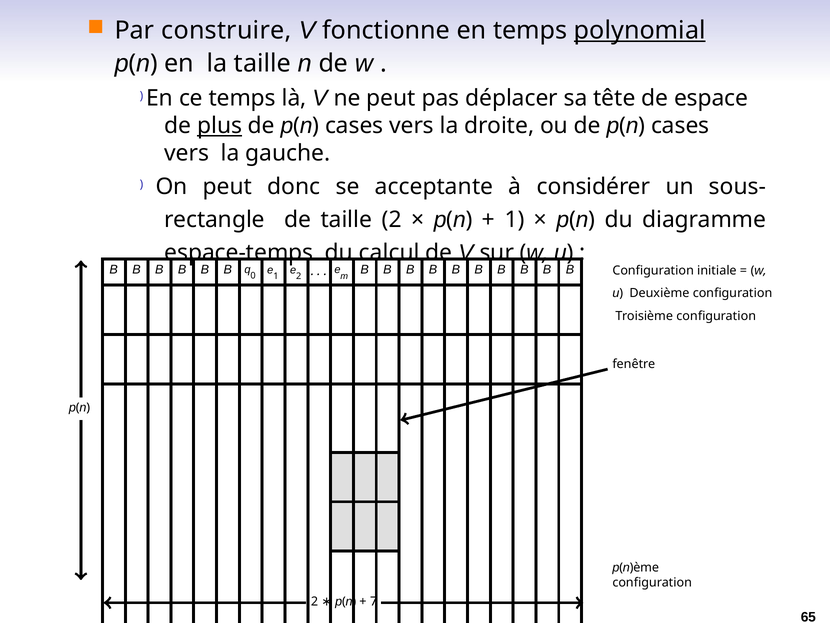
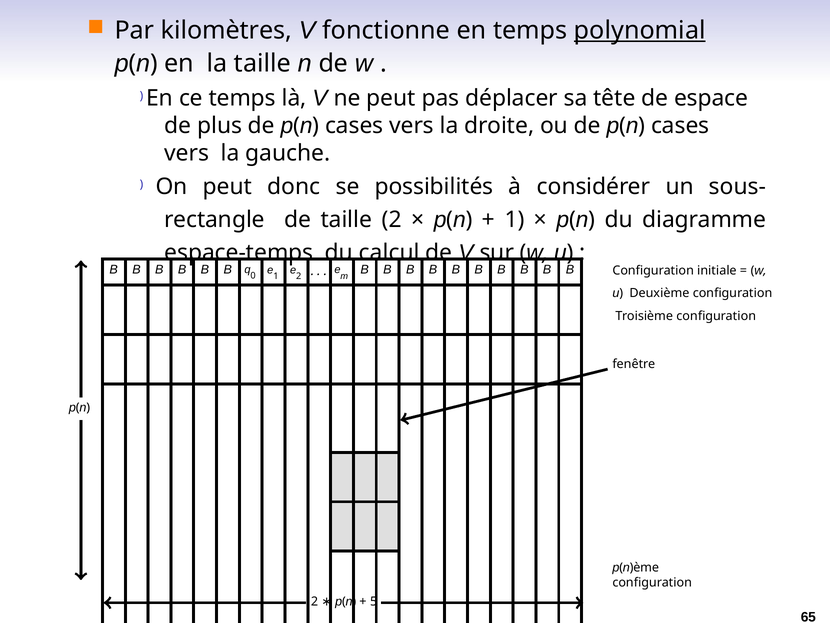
construire: construire -> kilomètres (227, 31)
plus underline: present -> none (220, 126)
acceptante: acceptante -> possibilités (434, 187)
7: 7 -> 5 (374, 602)
